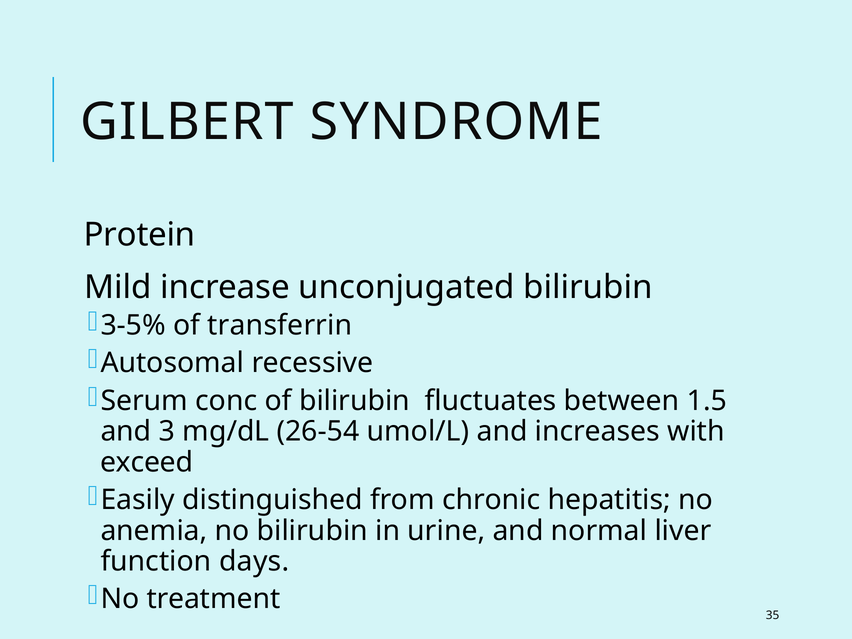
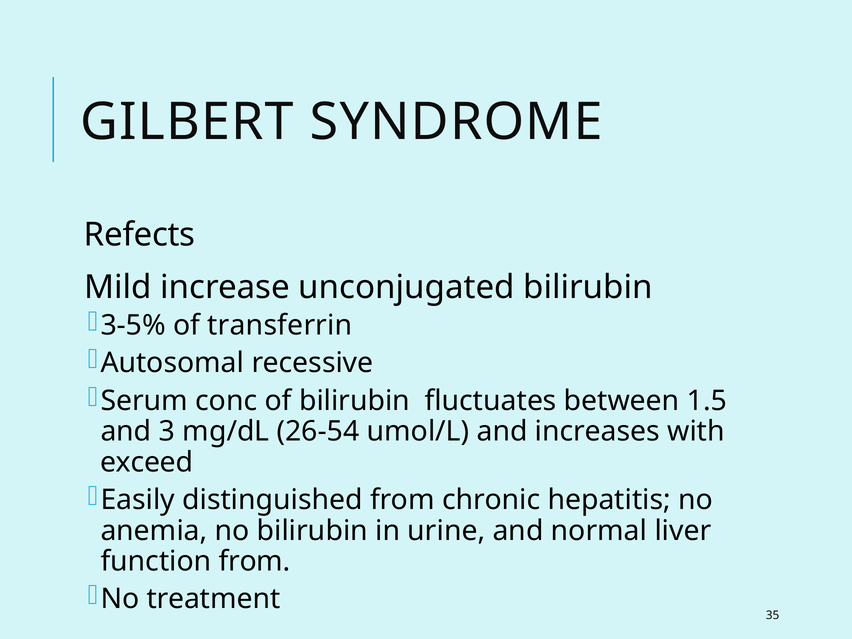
Protein: Protein -> Refects (140, 235)
function days: days -> from (254, 561)
